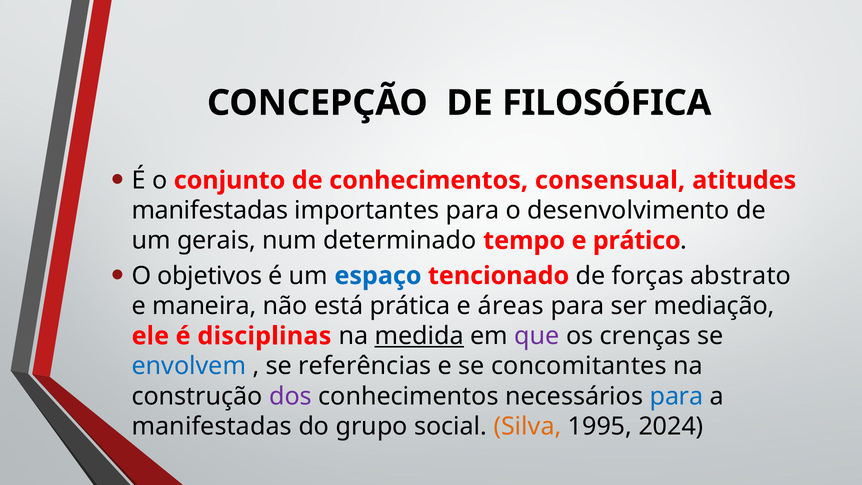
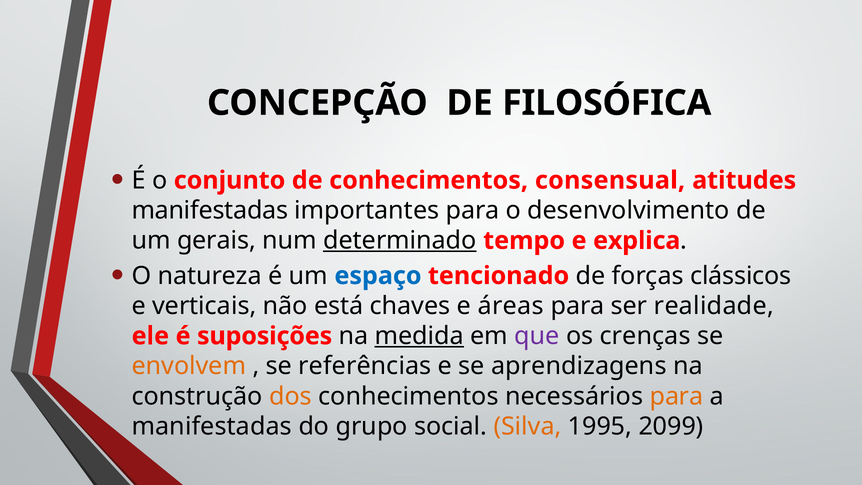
determinado underline: none -> present (400, 241)
prático: prático -> explica (637, 241)
objetivos: objetivos -> natureza (210, 276)
abstrato: abstrato -> clássicos (741, 276)
maneira: maneira -> verticais (204, 306)
prática: prática -> chaves (410, 306)
mediação: mediação -> realidade (714, 306)
disciplinas: disciplinas -> suposições (265, 336)
envolvem colour: blue -> orange (189, 366)
concomitantes: concomitantes -> aprendizagens (579, 366)
dos colour: purple -> orange (290, 396)
para colour: blue -> orange (677, 396)
2024: 2024 -> 2099 (671, 426)
